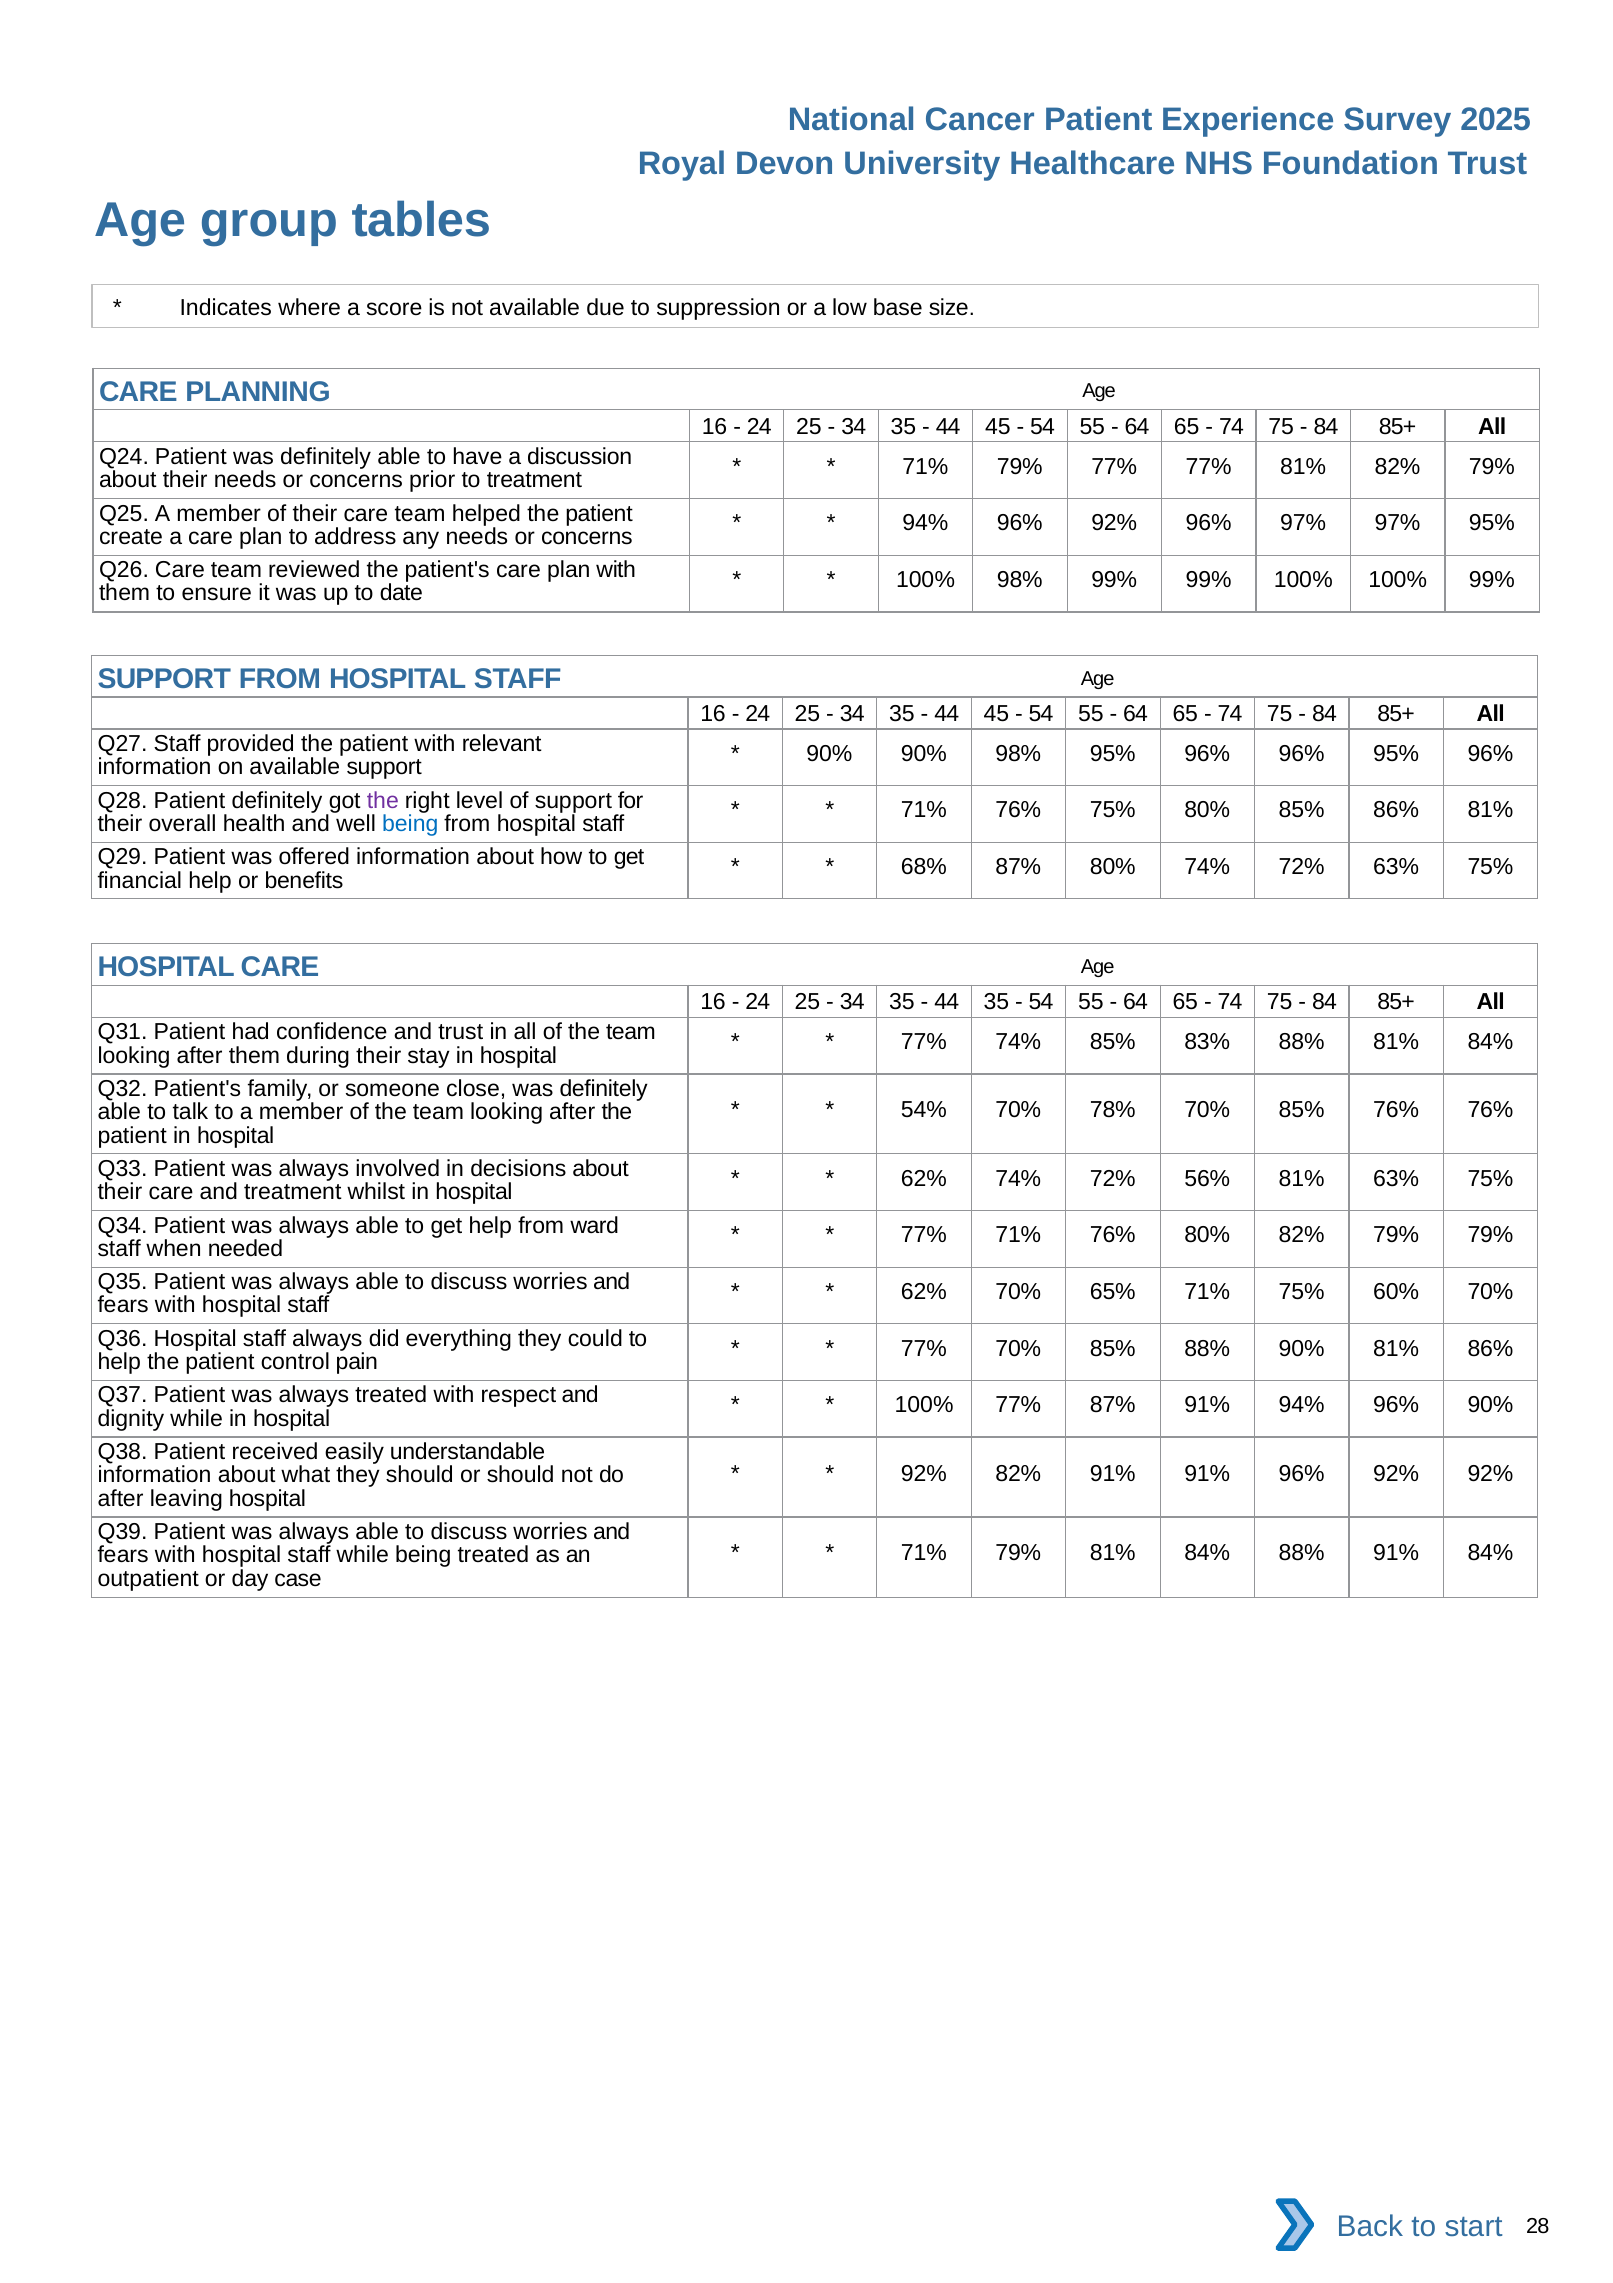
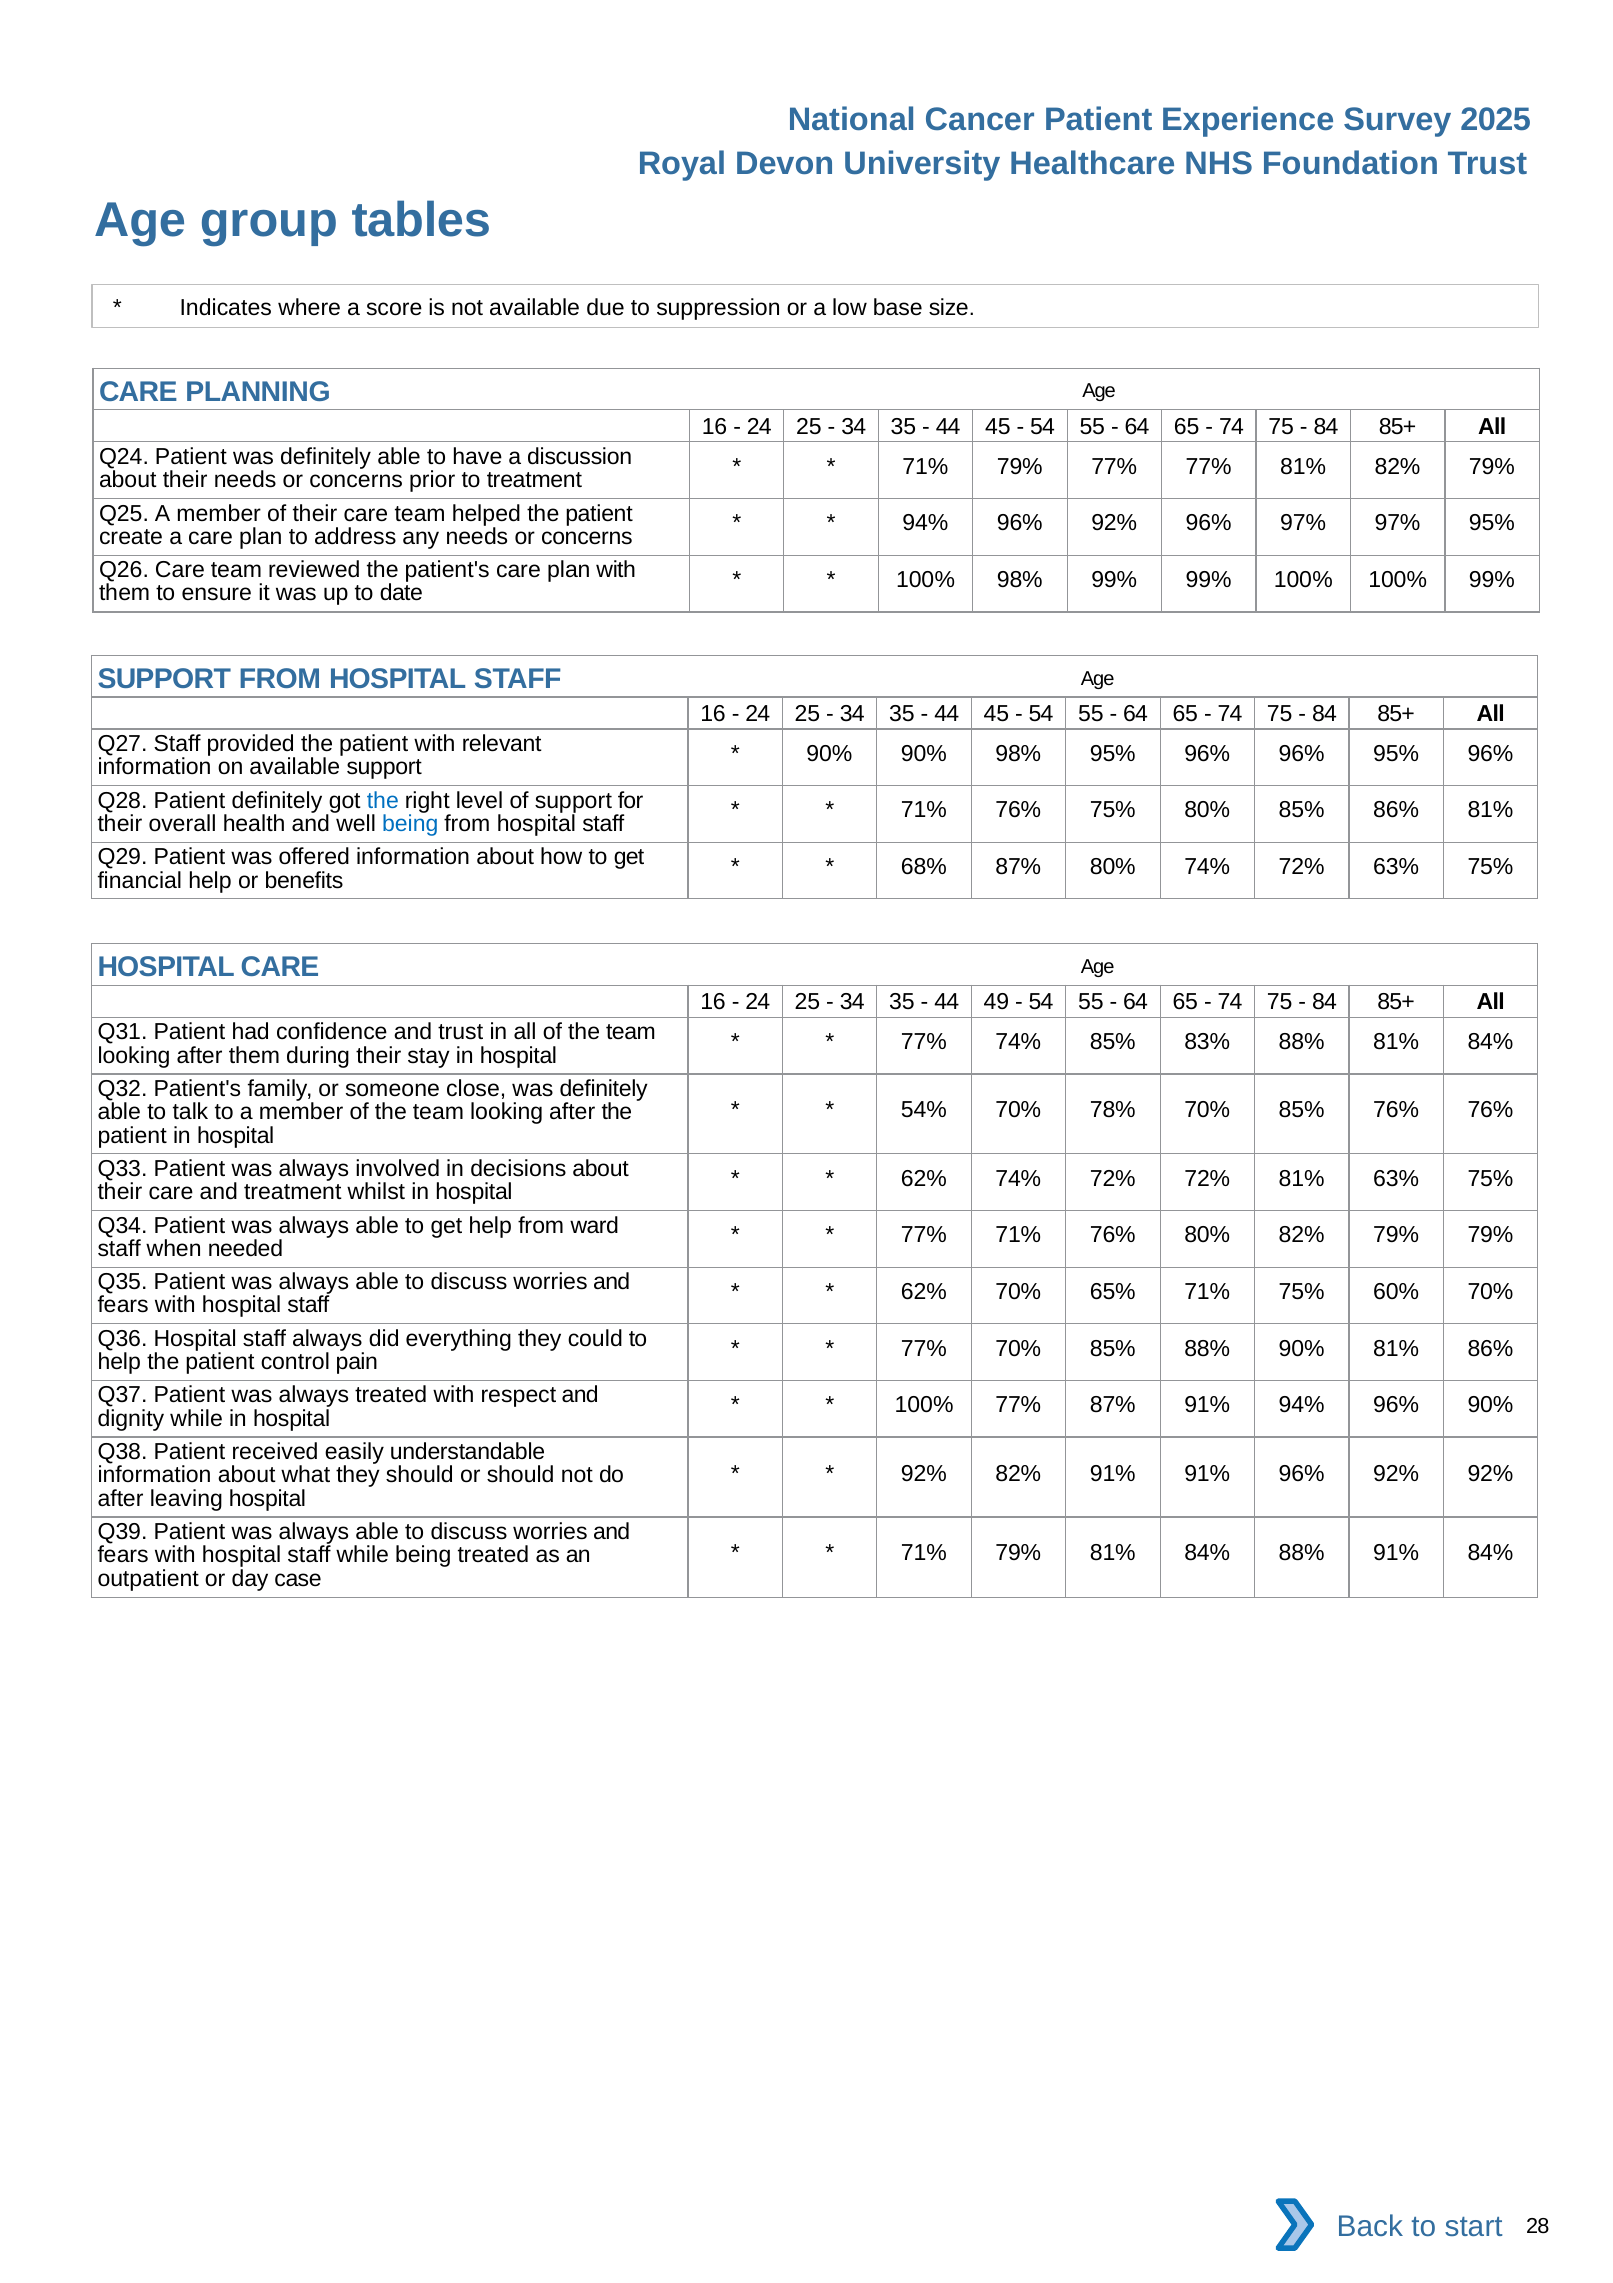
the colour: purple -> blue (383, 800)
44 35: 35 -> 49 (996, 1002)
72% 56%: 56% -> 72% (1207, 1178)
